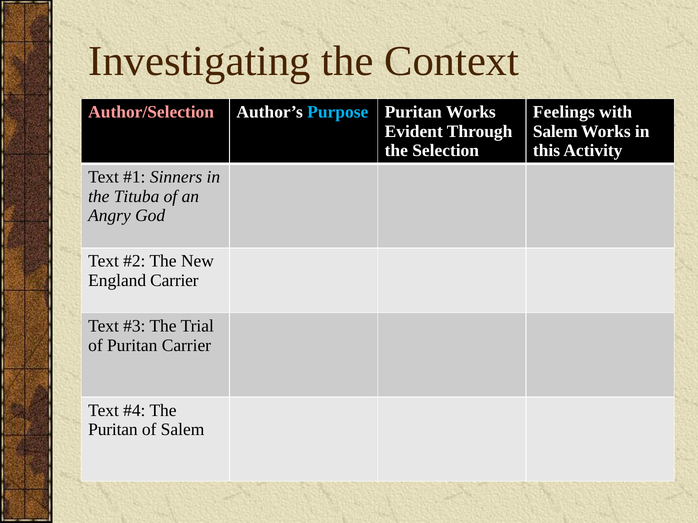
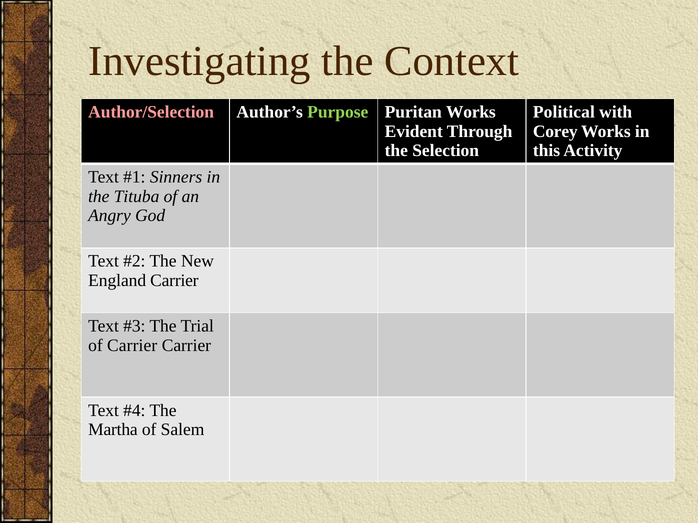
Purpose colour: light blue -> light green (338, 112)
Feelings: Feelings -> Political (564, 112)
Salem: Salem -> Corey (555, 132)
of Puritan: Puritan -> Carrier (132, 346)
Puritan: Puritan -> Martha (113, 430)
